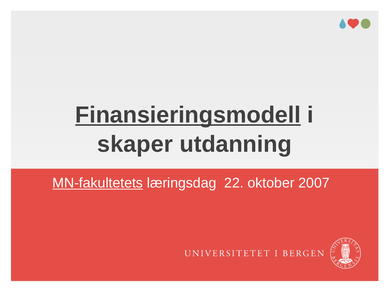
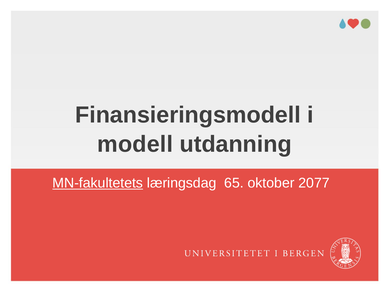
Finansieringsmodell underline: present -> none (188, 115)
skaper: skaper -> modell (135, 144)
22: 22 -> 65 (234, 183)
2007: 2007 -> 2077 (314, 183)
